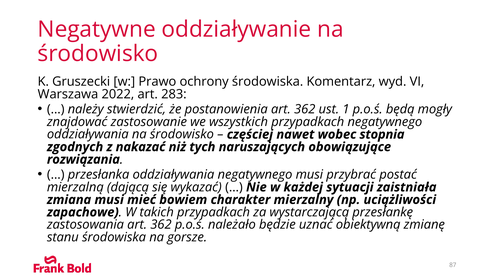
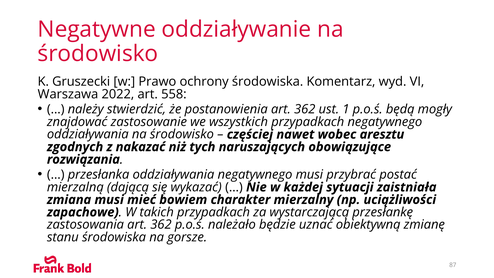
283: 283 -> 558 (174, 94)
stopnia: stopnia -> aresztu (382, 134)
